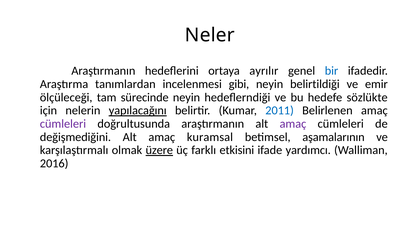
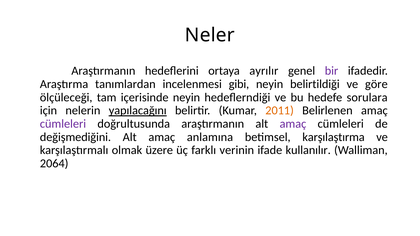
bir colour: blue -> purple (332, 71)
emir: emir -> göre (376, 84)
sürecinde: sürecinde -> içerisinde (145, 97)
sözlükte: sözlükte -> sorulara (367, 97)
2011 colour: blue -> orange (280, 111)
kuramsal: kuramsal -> anlamına (210, 137)
aşamalarının: aşamalarının -> karşılaştırma (334, 137)
üzere underline: present -> none (159, 150)
etkisini: etkisini -> verinin (237, 150)
yardımcı: yardımcı -> kullanılır (308, 150)
2016: 2016 -> 2064 (54, 164)
